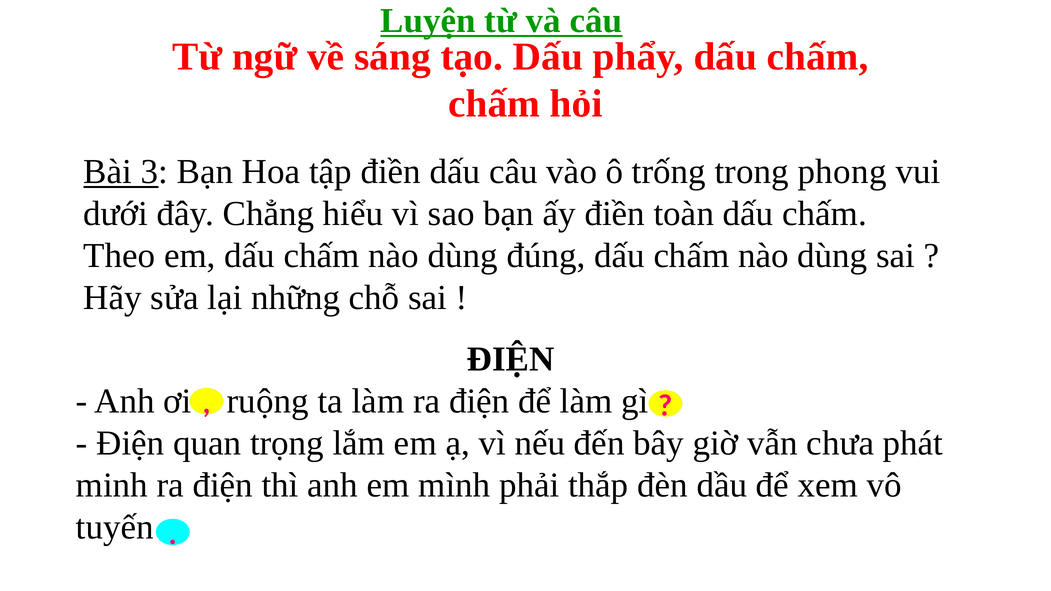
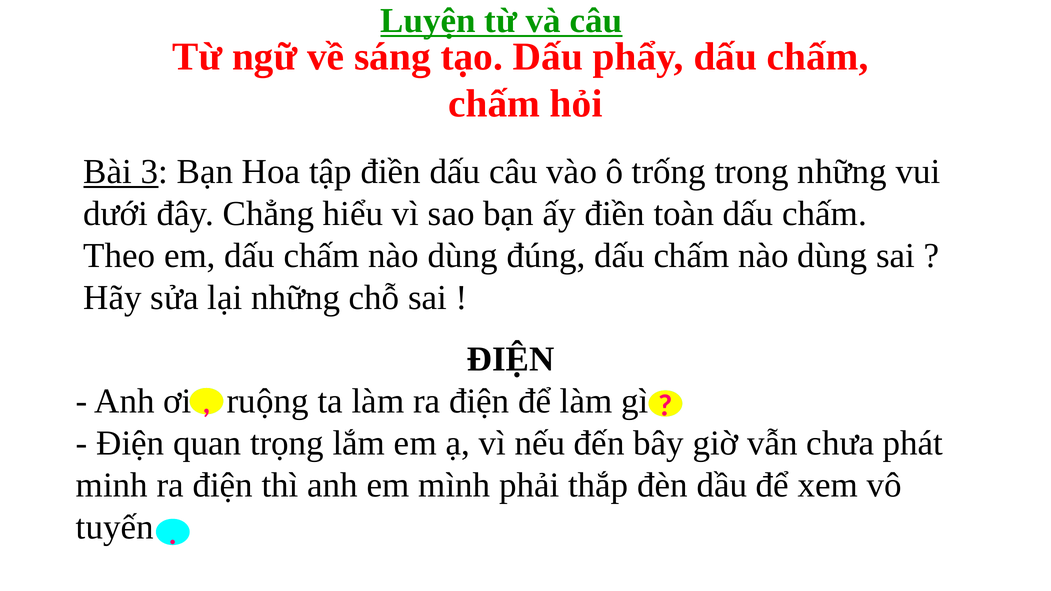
trong phong: phong -> những (842, 172)
